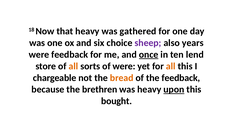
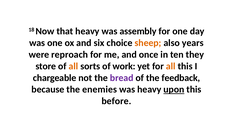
gathered: gathered -> assembly (138, 31)
sheep colour: purple -> orange (148, 43)
were feedback: feedback -> reproach (70, 55)
once underline: present -> none (149, 55)
lend: lend -> they (195, 55)
of were: were -> work (124, 66)
bread colour: orange -> purple (122, 78)
brethren: brethren -> enemies (100, 90)
bought: bought -> before (116, 101)
